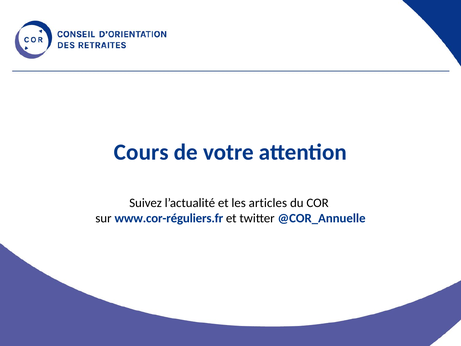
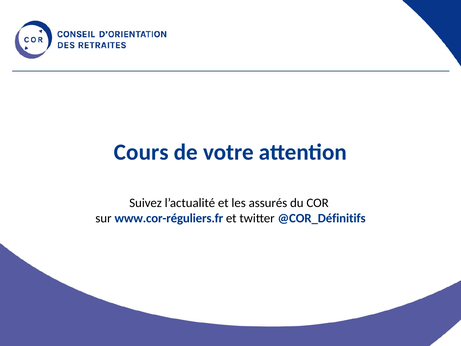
articles: articles -> assurés (268, 203)
@COR_Annuelle: @COR_Annuelle -> @COR_Définitifs (322, 218)
